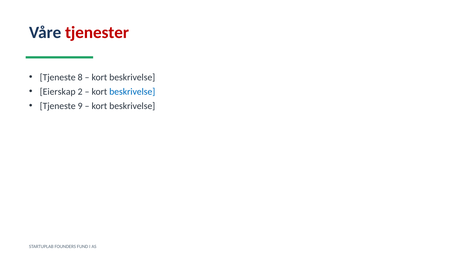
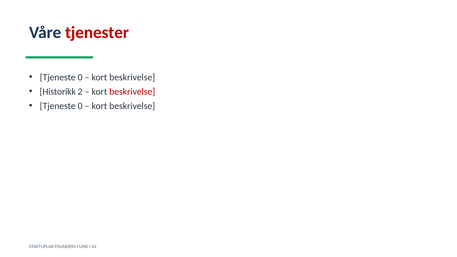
8: 8 -> 0 (80, 77)
Eierskap: Eierskap -> Historikk (58, 92)
beskrivelse colour: blue -> red (132, 92)
9: 9 -> 0 (80, 106)
